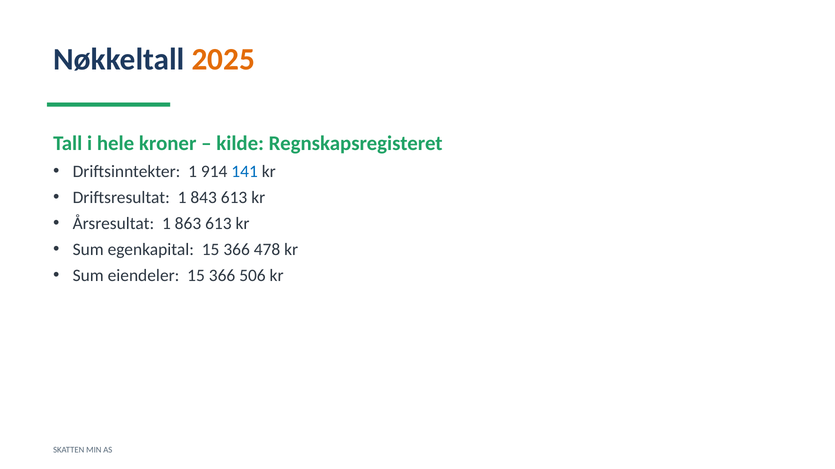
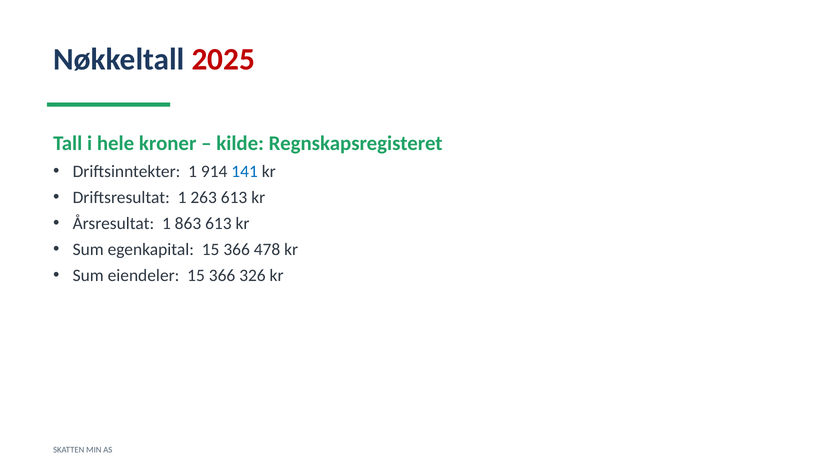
2025 colour: orange -> red (223, 60)
843: 843 -> 263 (204, 198)
506: 506 -> 326 (252, 276)
